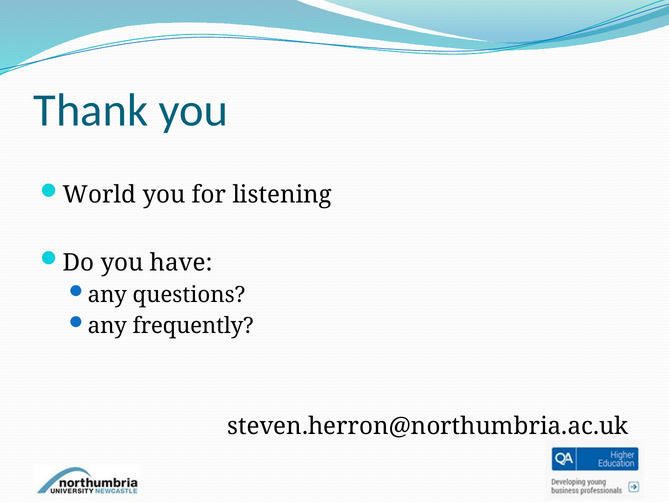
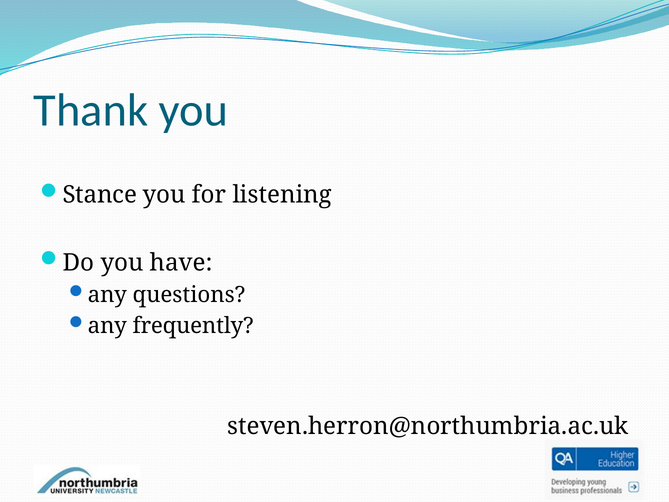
World: World -> Stance (100, 195)
